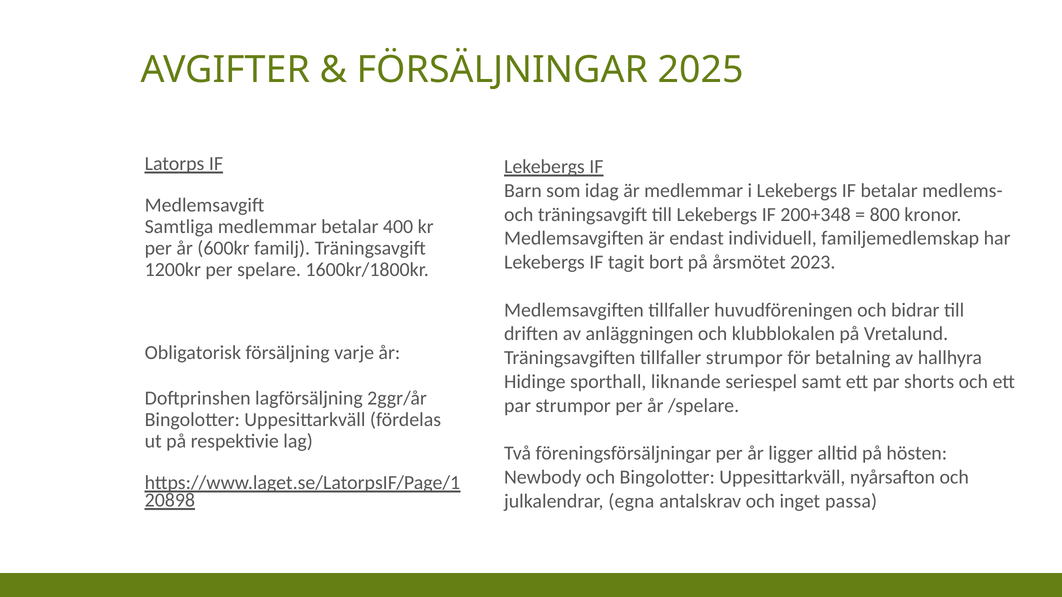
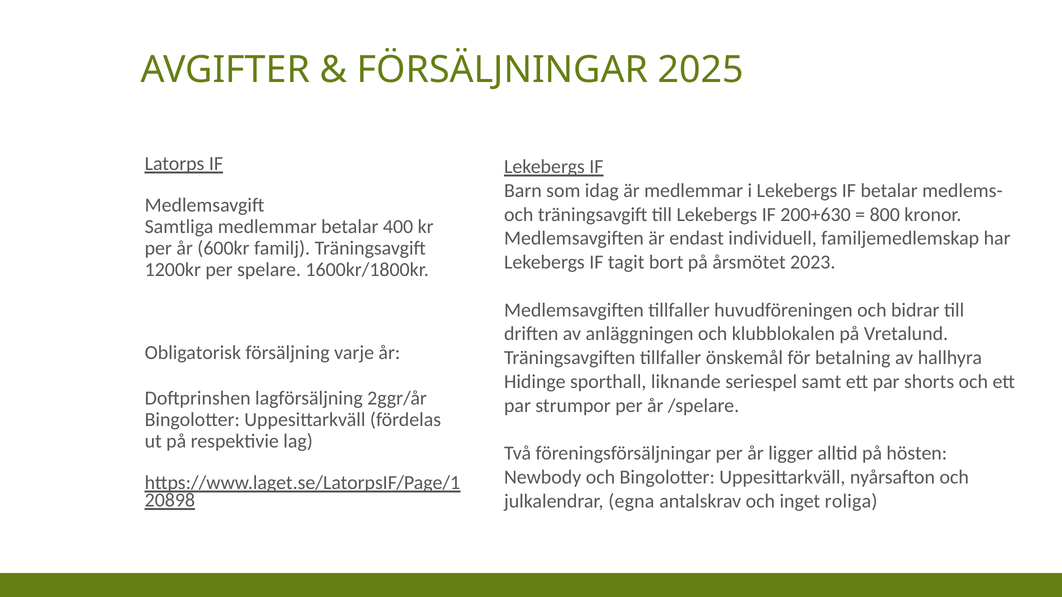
200+348: 200+348 -> 200+630 (816, 215)
tillfaller strumpor: strumpor -> önskemål (744, 358)
passa: passa -> roliga (851, 501)
